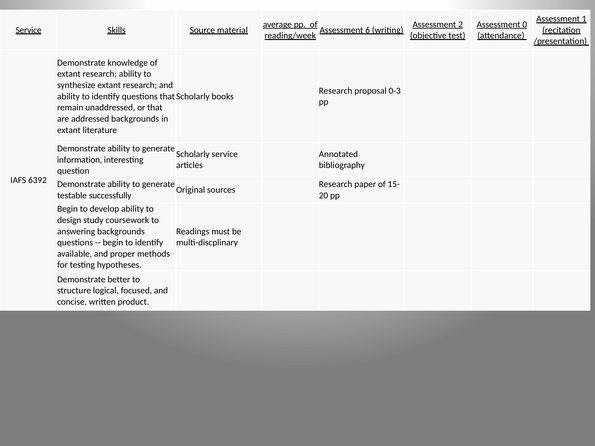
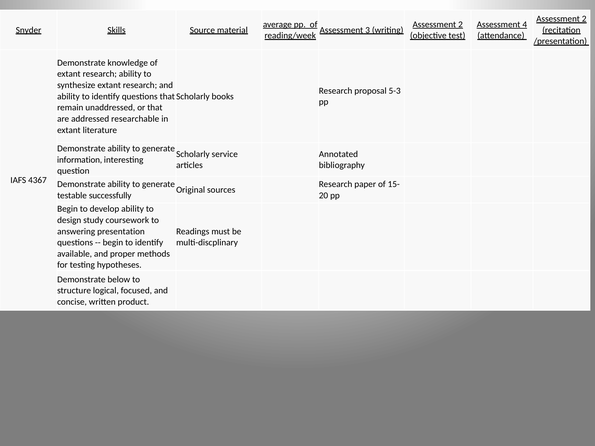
1: 1 -> 2 (584, 19)
0: 0 -> 4 (525, 24)
Service: Service -> Snyder (29, 30)
6: 6 -> 3 (368, 30)
0-3: 0-3 -> 5-3 (395, 91)
addressed backgrounds: backgrounds -> researchable (135, 119)
6392: 6392 -> 4367 (37, 180)
answering backgrounds: backgrounds -> presentation (121, 231)
better: better -> below (119, 280)
